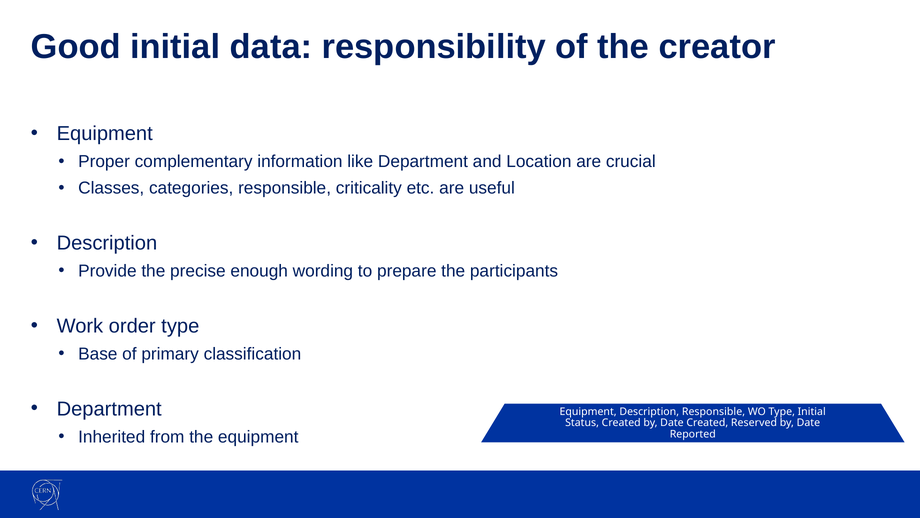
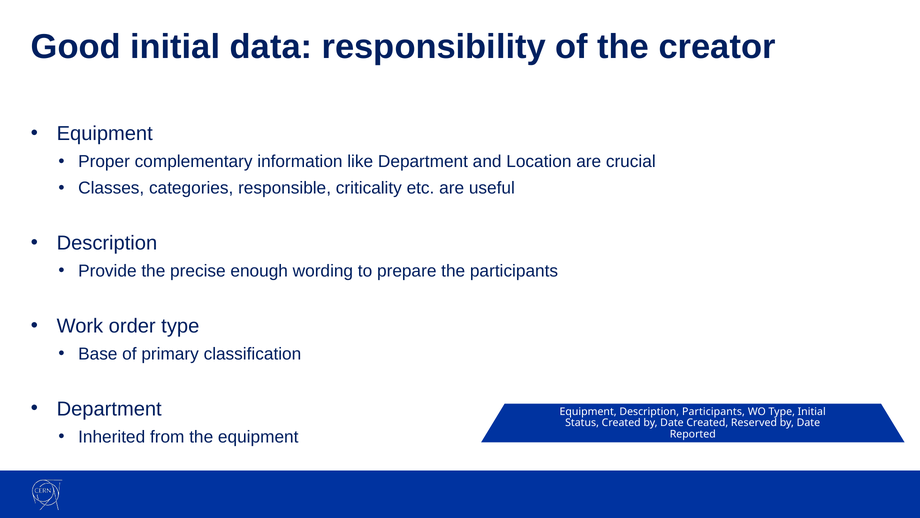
Description Responsible: Responsible -> Participants (713, 411)
